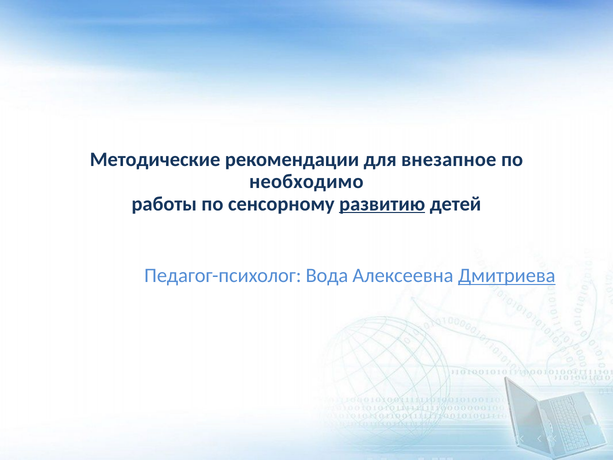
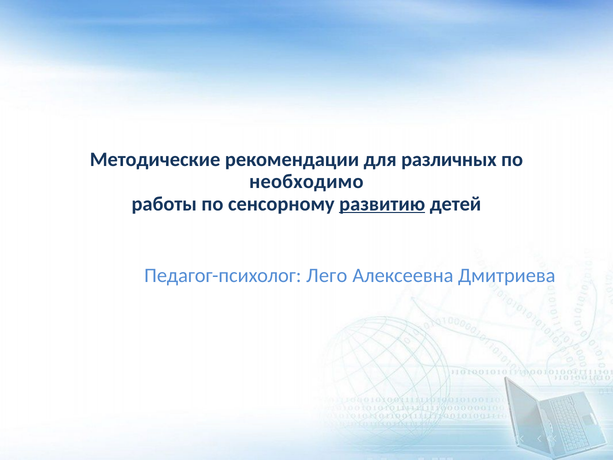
внезапное: внезапное -> различных (449, 160)
Вода: Вода -> Лего (327, 276)
Дмитриева underline: present -> none (507, 276)
